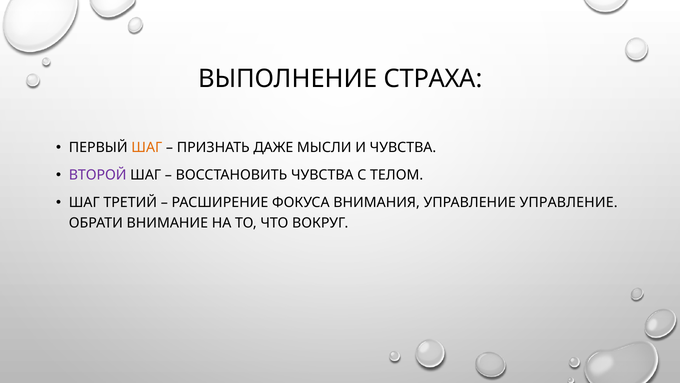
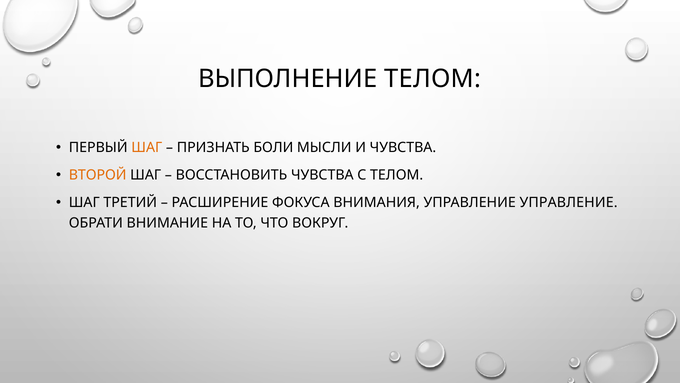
ВЫПОЛНЕНИЕ СТРАХА: СТРАХА -> ТЕЛОМ (433, 79)
ДАЖЕ: ДАЖЕ -> БОЛИ (273, 147)
ВТОРОЙ colour: purple -> orange (98, 175)
